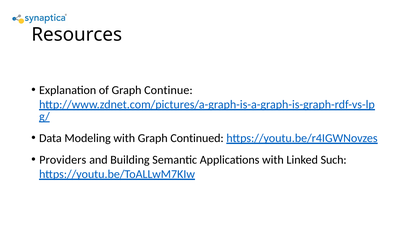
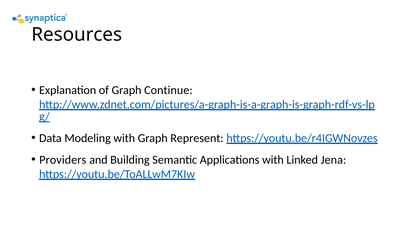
Continued: Continued -> Represent (197, 138)
Such: Such -> Jena (333, 160)
